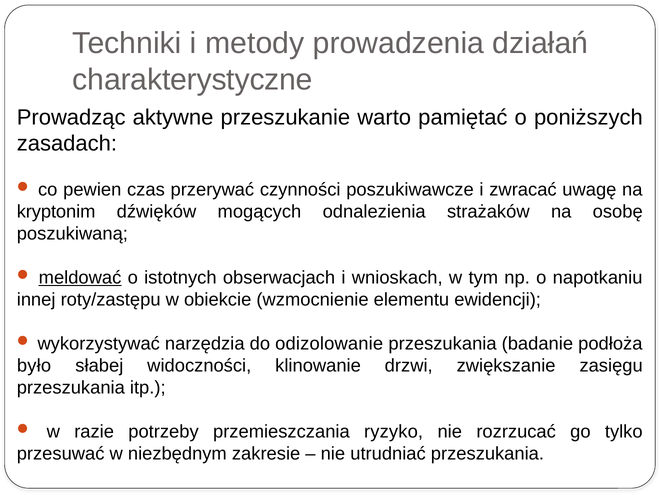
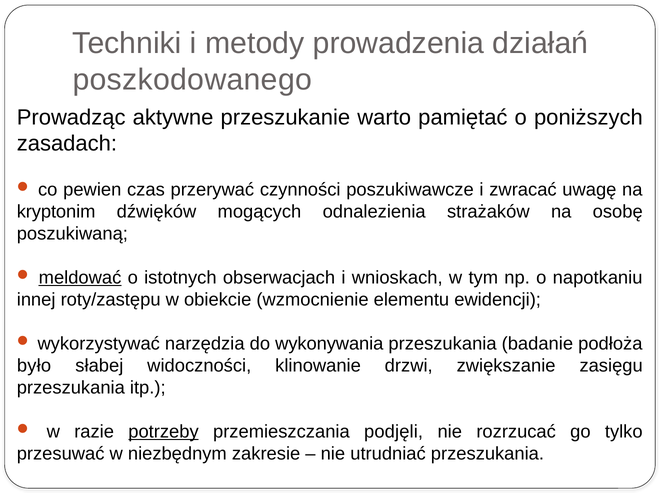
charakterystyczne: charakterystyczne -> poszkodowanego (192, 80)
odizolowanie: odizolowanie -> wykonywania (329, 344)
potrzeby underline: none -> present (164, 432)
ryzyko: ryzyko -> podjęli (394, 432)
